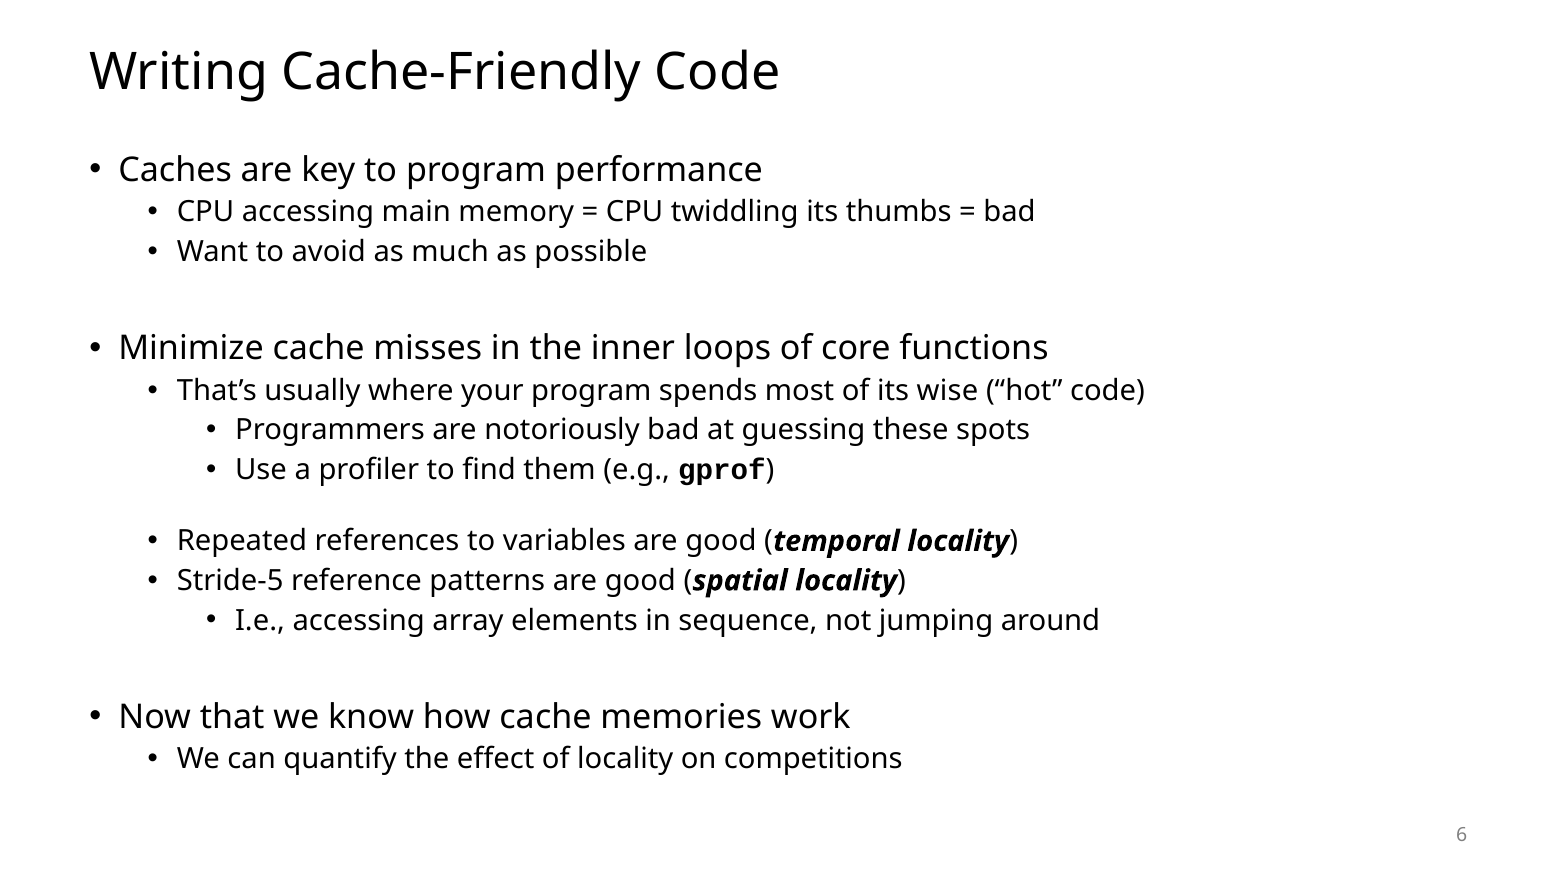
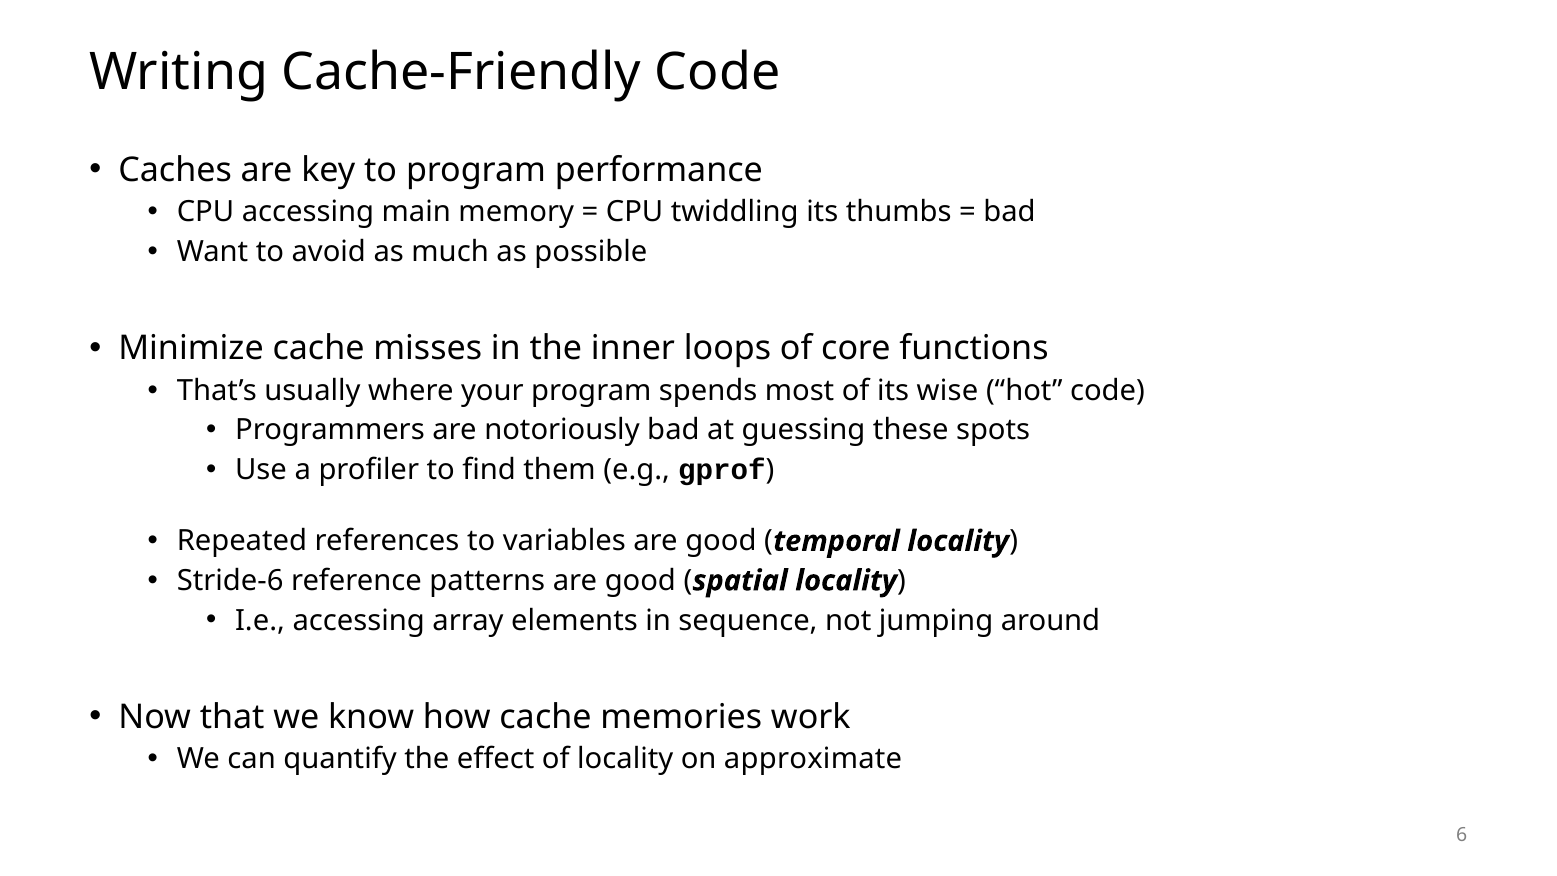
Stride-5: Stride-5 -> Stride-6 (230, 581)
competitions: competitions -> approximate (813, 759)
